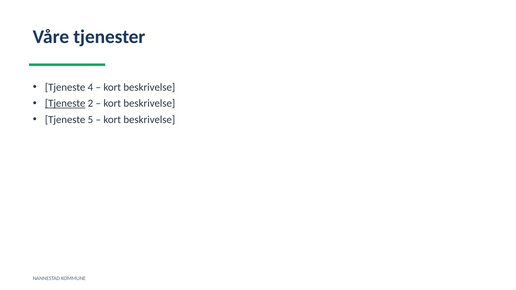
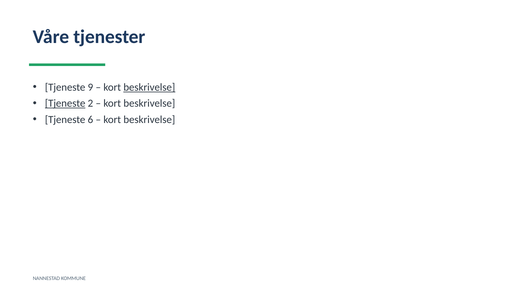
4: 4 -> 9 (90, 87)
beskrivelse underline: none -> present (149, 87)
5: 5 -> 6 (90, 120)
